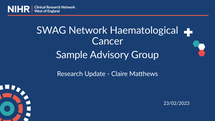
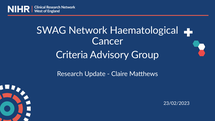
Sample: Sample -> Criteria (72, 55)
